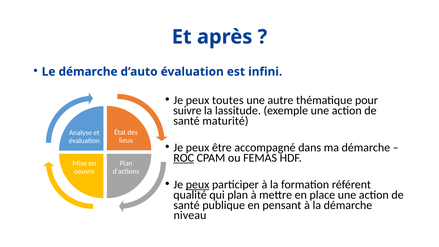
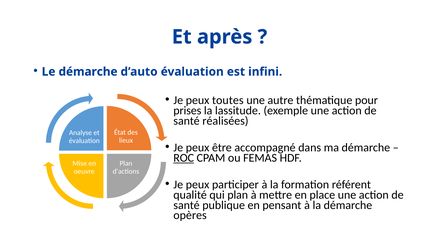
suivre: suivre -> prises (187, 111)
maturité: maturité -> réalisées (225, 121)
peux underline: present -> none (198, 184)
niveau: niveau -> opères (190, 215)
